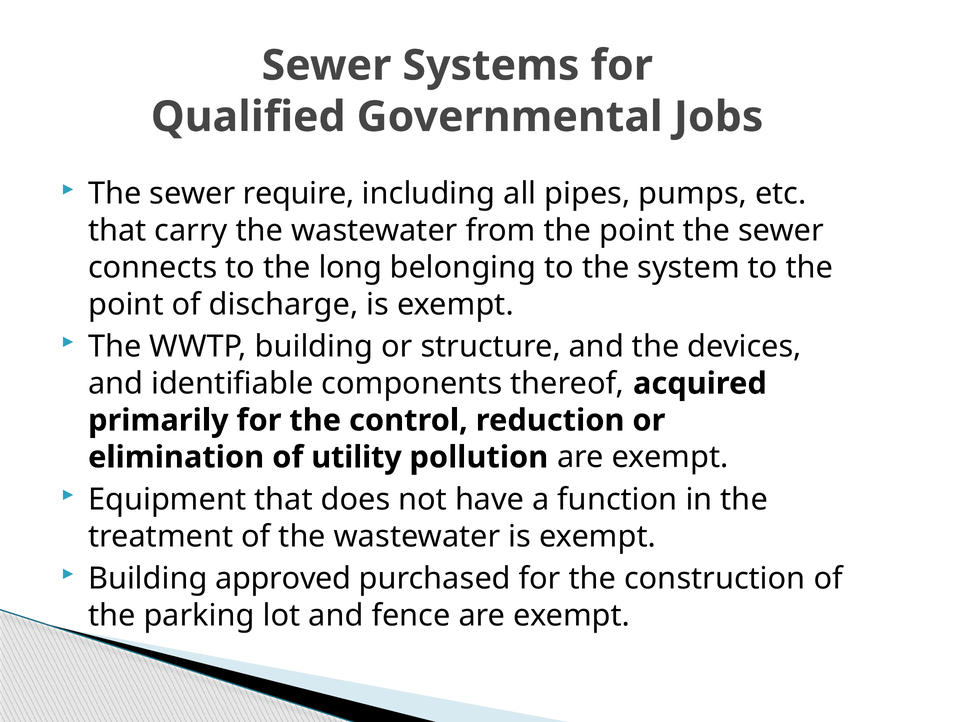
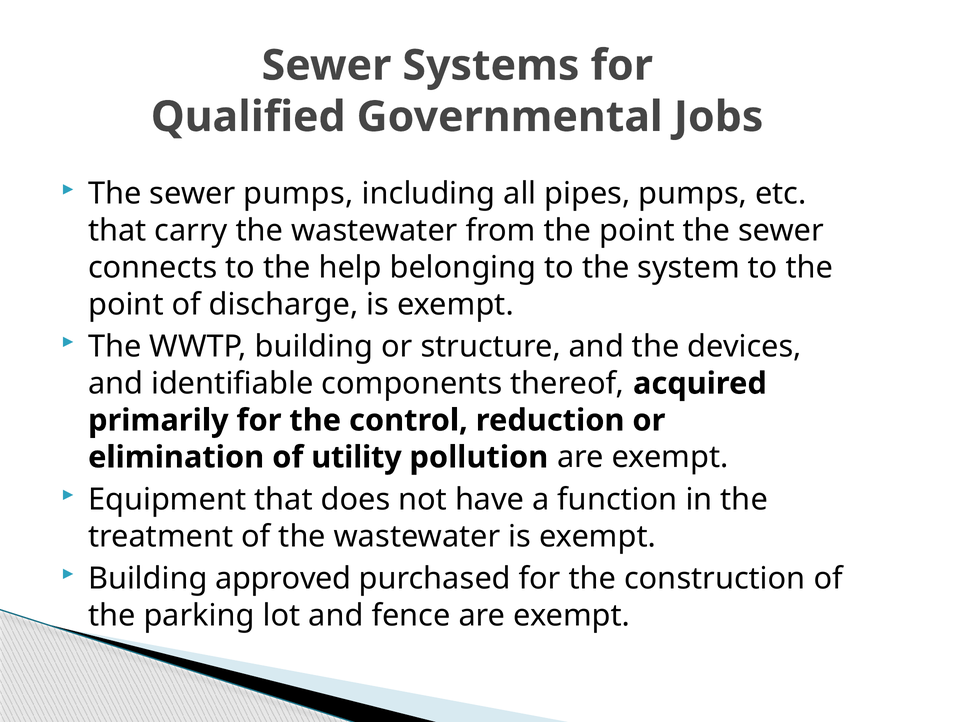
sewer require: require -> pumps (298, 194)
long: long -> help (350, 268)
